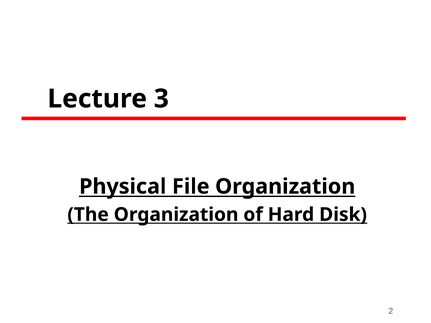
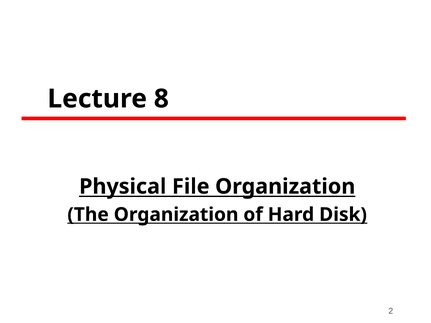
3: 3 -> 8 (161, 99)
